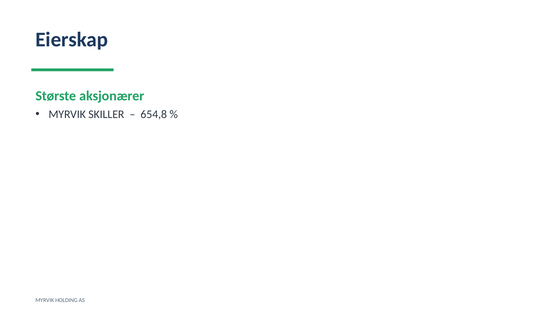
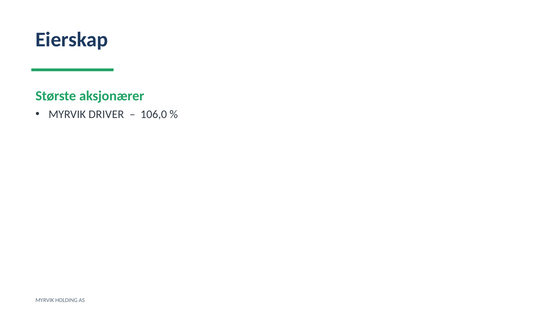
SKILLER: SKILLER -> DRIVER (106, 115)
654,8: 654,8 -> 106,0 (154, 115)
